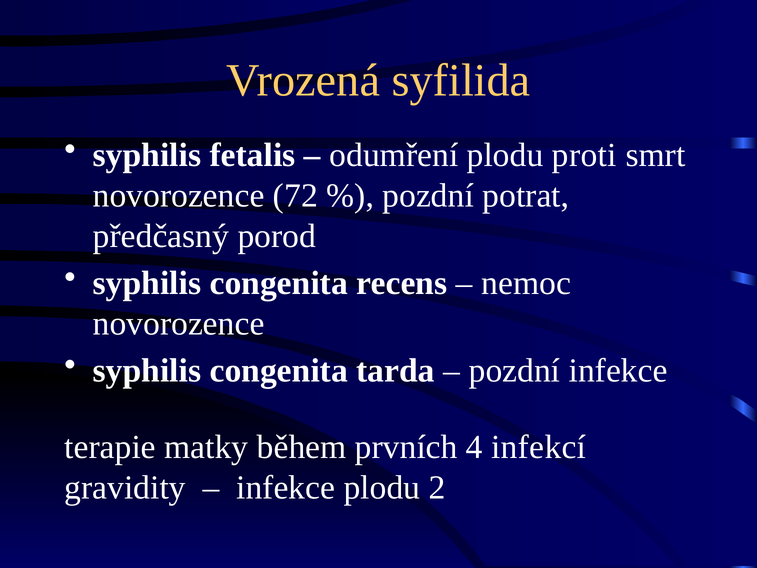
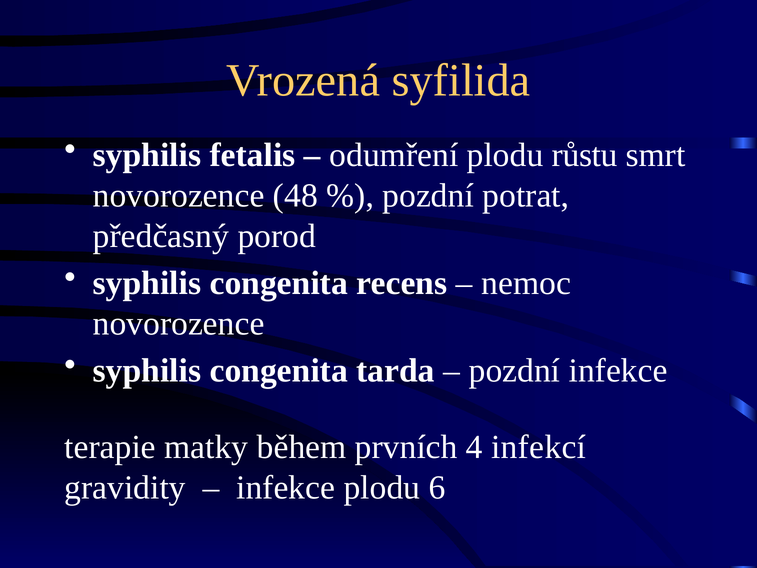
proti: proti -> růstu (585, 155)
72: 72 -> 48 (295, 196)
2: 2 -> 6 (437, 488)
